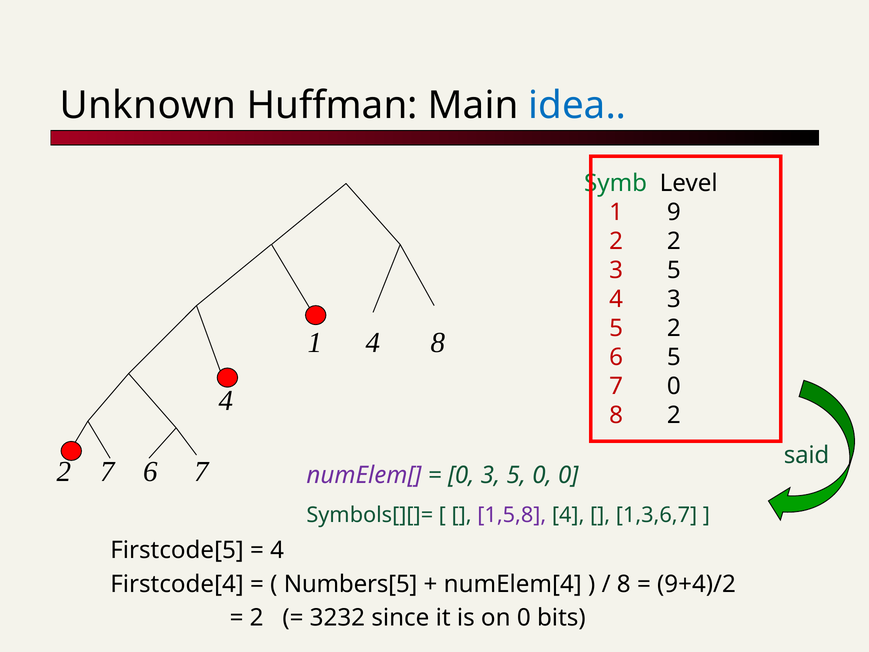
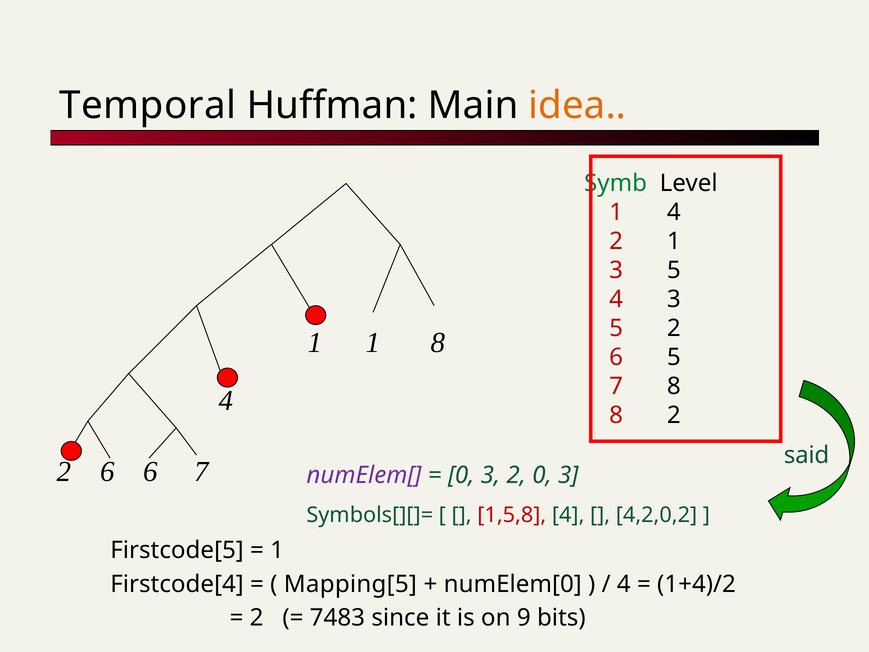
Unknown: Unknown -> Temporal (148, 105)
idea colour: blue -> orange (577, 105)
1 9: 9 -> 4 (674, 212)
2 2: 2 -> 1 (674, 241)
1 4: 4 -> 1 (373, 343)
7 0: 0 -> 8 (674, 386)
7: 7 -> 6 (107, 472)
0 3 5: 5 -> 2 (516, 475)
0: 0 -> 3 (568, 475)
1,5,8 colour: purple -> red (512, 515)
1,3,6,7: 1,3,6,7 -> 4,2,0,2 (657, 515)
4: 4 -> 1 (277, 550)
Numbers[5: Numbers[5 -> Mapping[5 (350, 584)
numElem[4: numElem[4 -> numElem[0 (513, 584)
8: 8 -> 4 (624, 584)
9+4)/2: 9+4)/2 -> 1+4)/2 (697, 584)
3232: 3232 -> 7483 (337, 618)
on 0: 0 -> 9 (524, 618)
